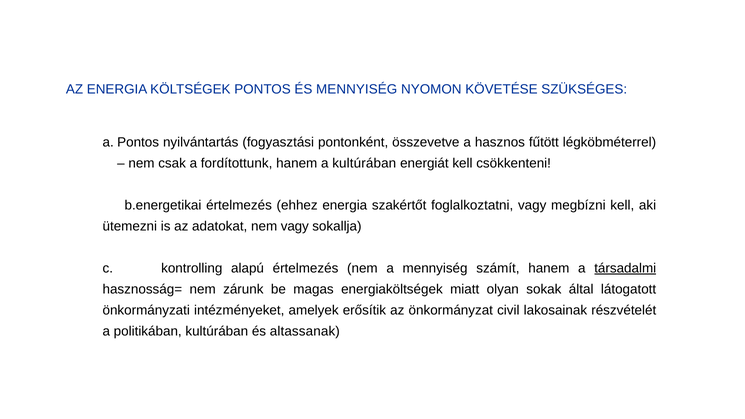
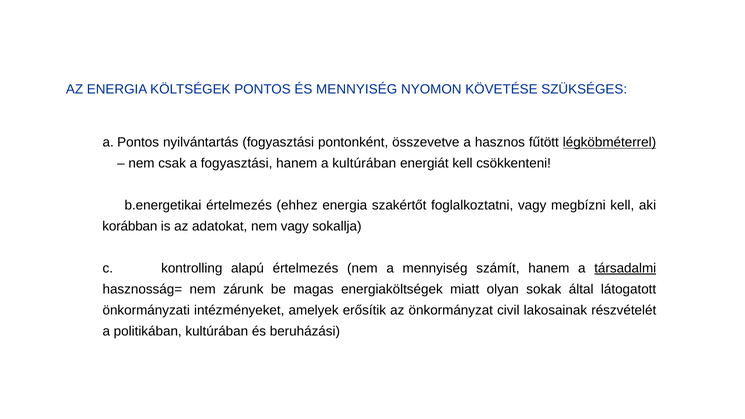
légköbméterrel underline: none -> present (609, 143)
a fordítottunk: fordítottunk -> fogyasztási (237, 164)
ütemezni: ütemezni -> korábban (130, 226)
altassanak: altassanak -> beruházási (305, 331)
